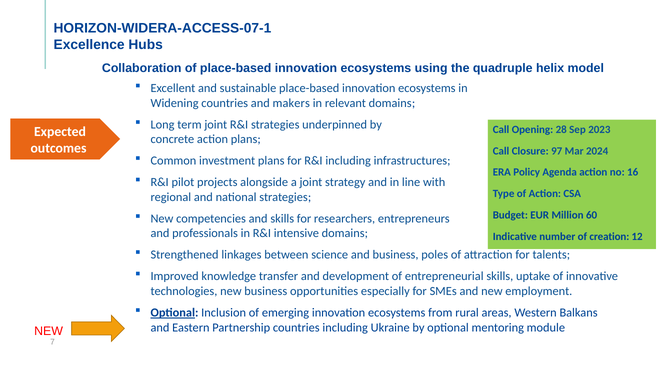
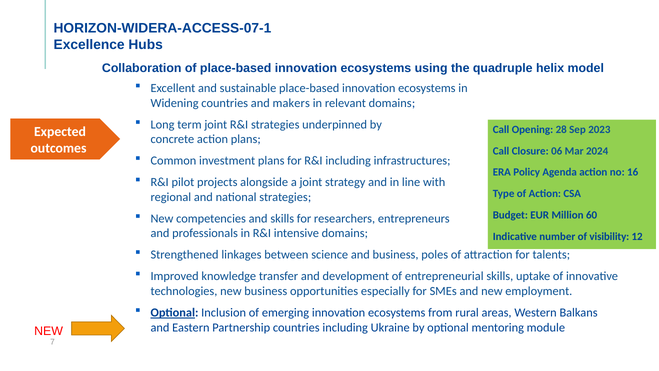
97: 97 -> 06 (557, 151)
creation: creation -> visibility (609, 236)
